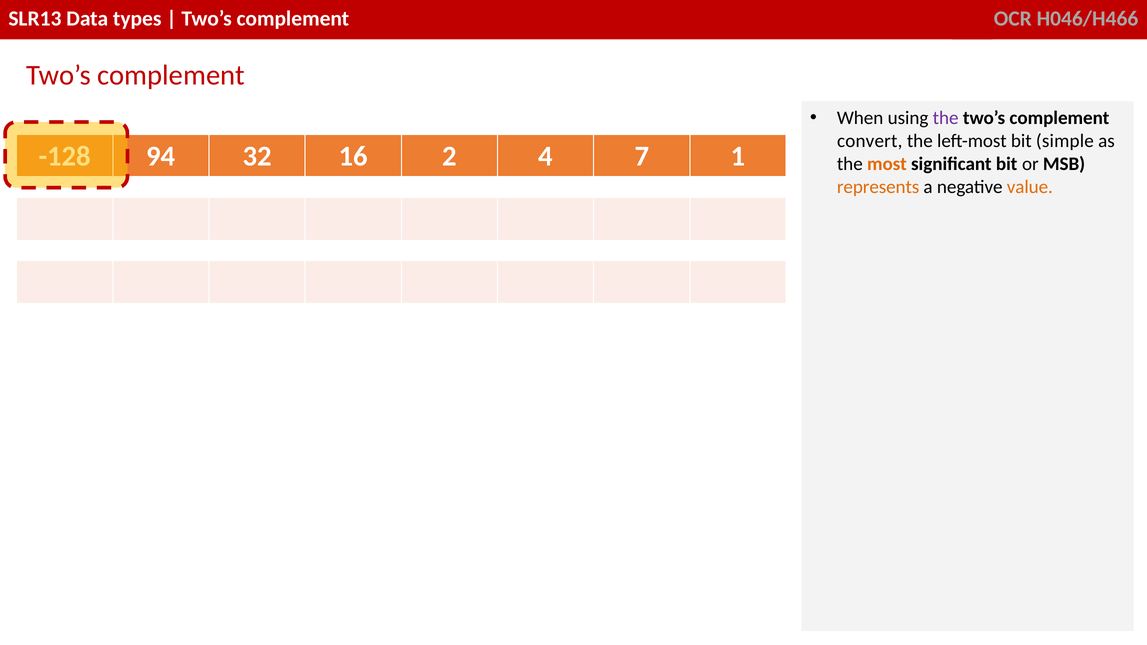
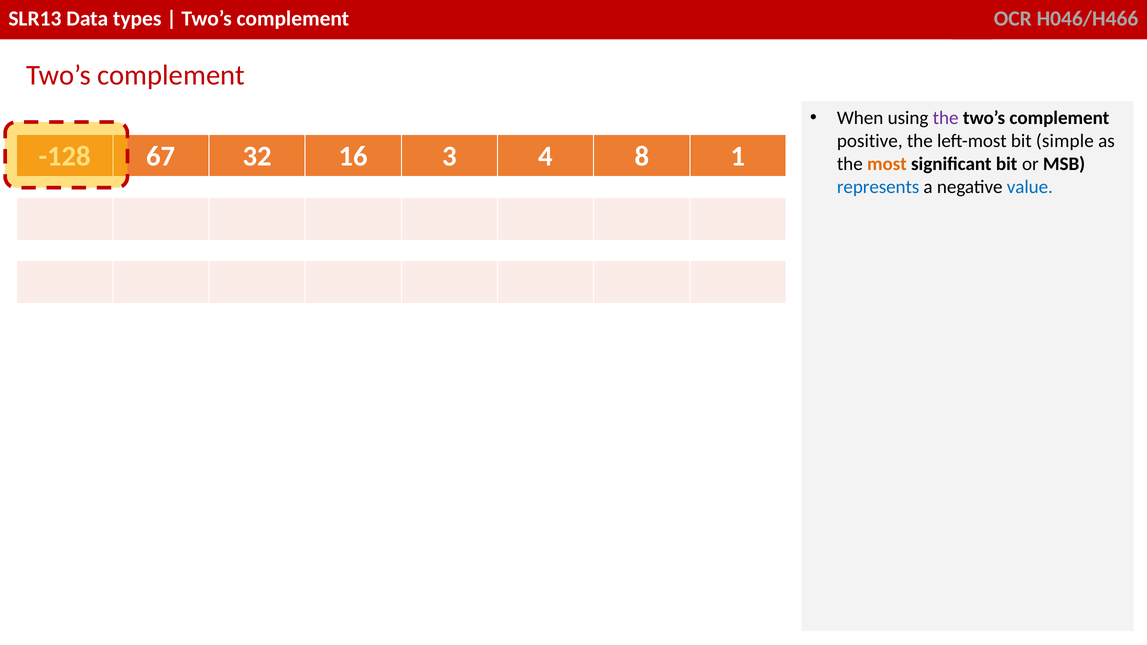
convert: convert -> positive (870, 141)
94: 94 -> 67 (161, 156)
2: 2 -> 3 (449, 156)
7: 7 -> 8 (642, 156)
represents colour: orange -> blue (878, 187)
value colour: orange -> blue (1030, 187)
